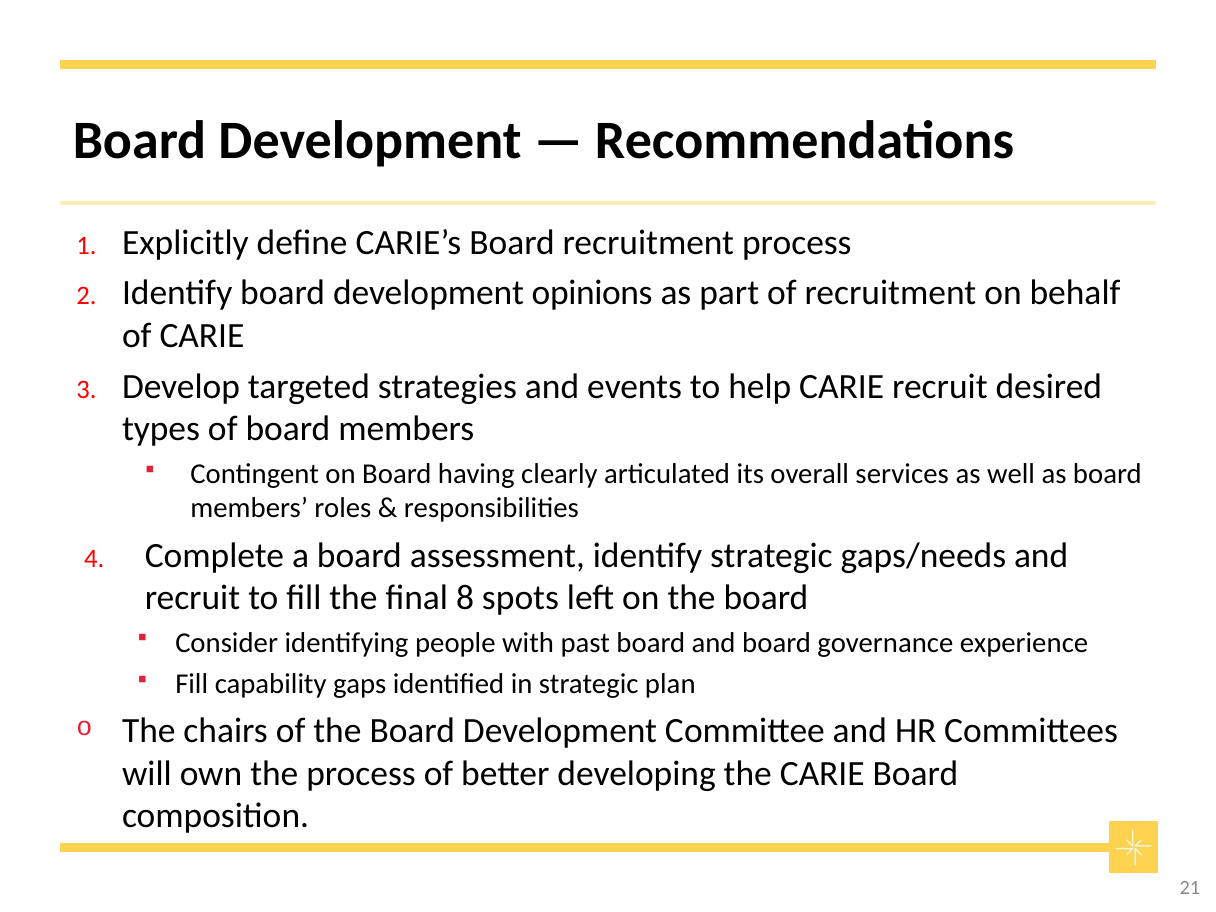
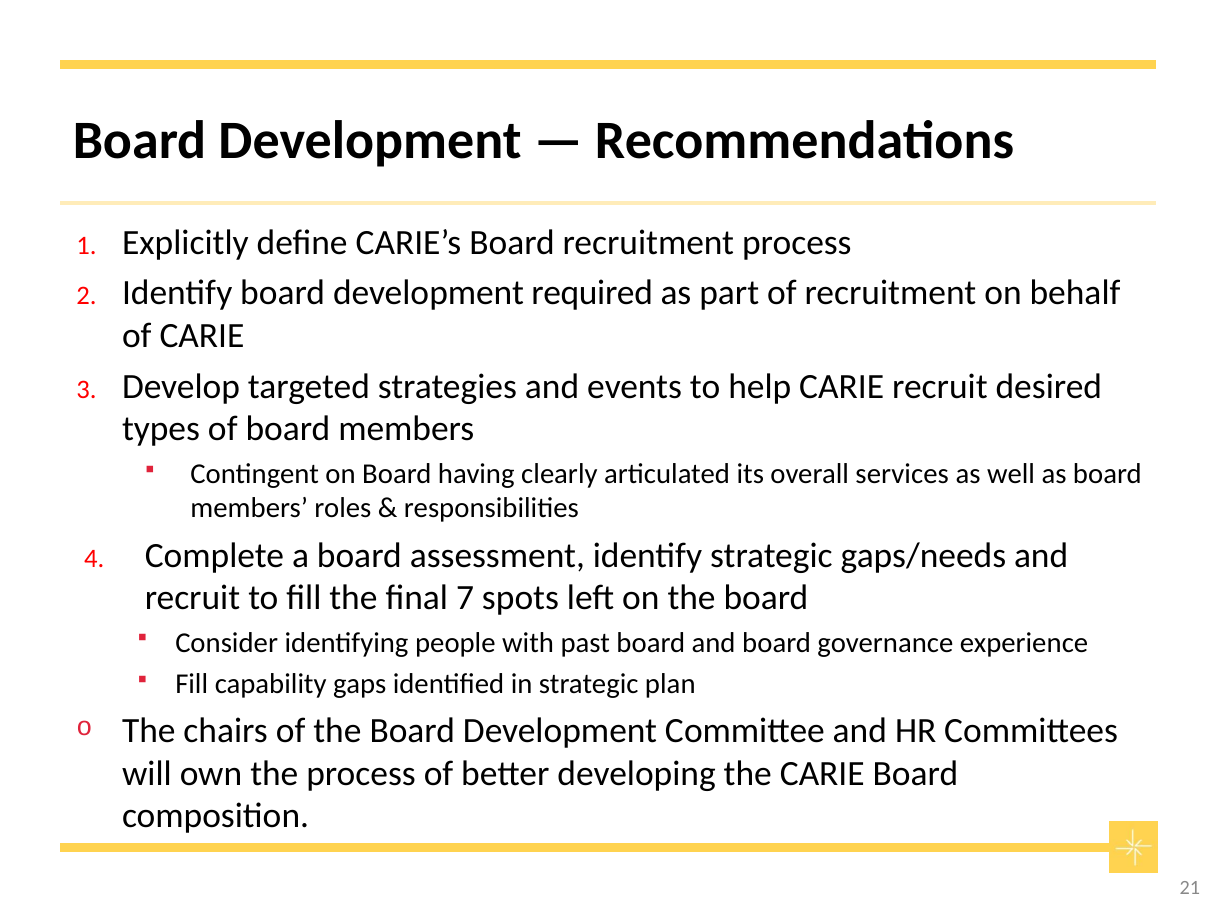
opinions: opinions -> required (592, 293)
8: 8 -> 7 (465, 598)
